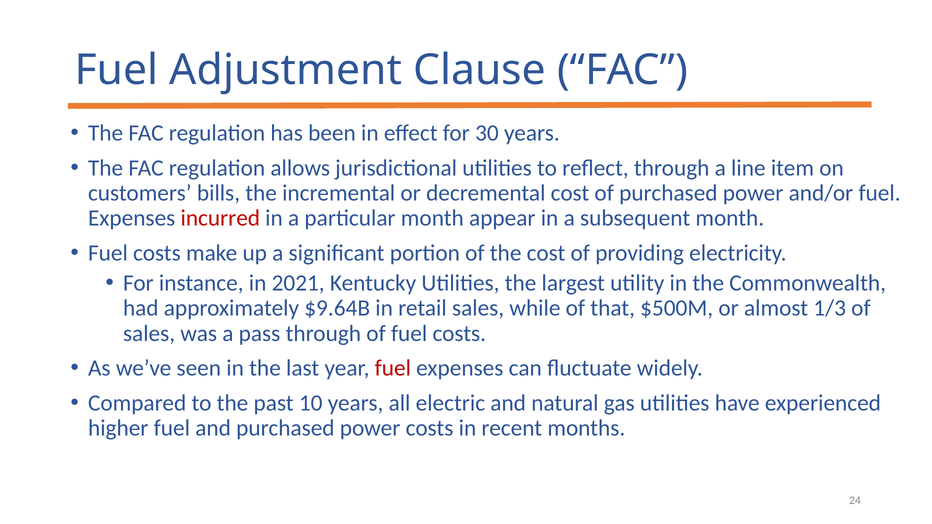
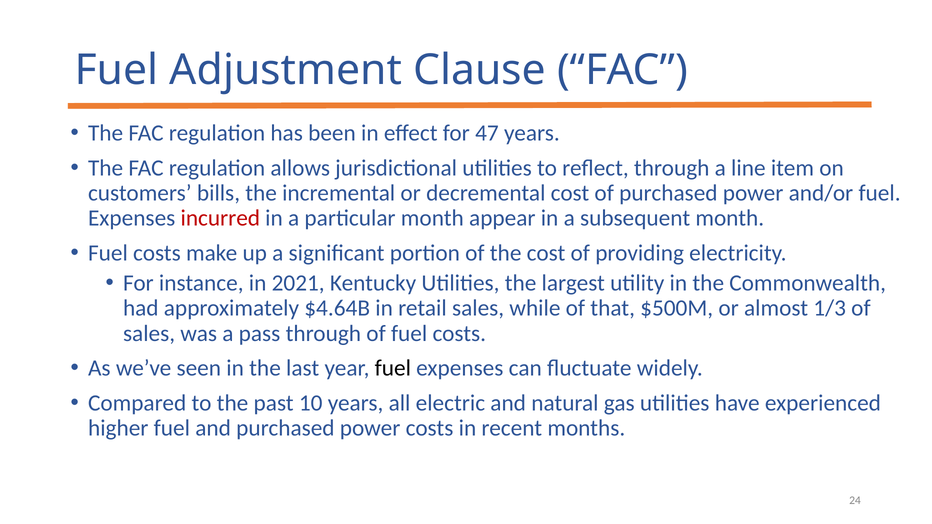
30: 30 -> 47 (487, 133)
$9.64B: $9.64B -> $4.64B (337, 308)
fuel colour: red -> black (393, 368)
